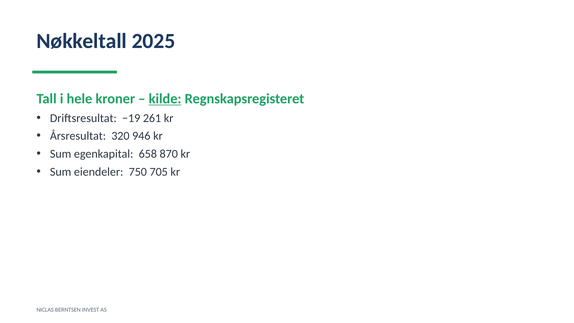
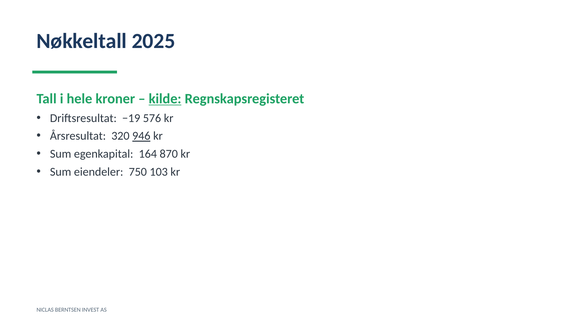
261: 261 -> 576 (152, 118)
946 underline: none -> present (141, 136)
658: 658 -> 164 (148, 154)
705: 705 -> 103 (159, 172)
